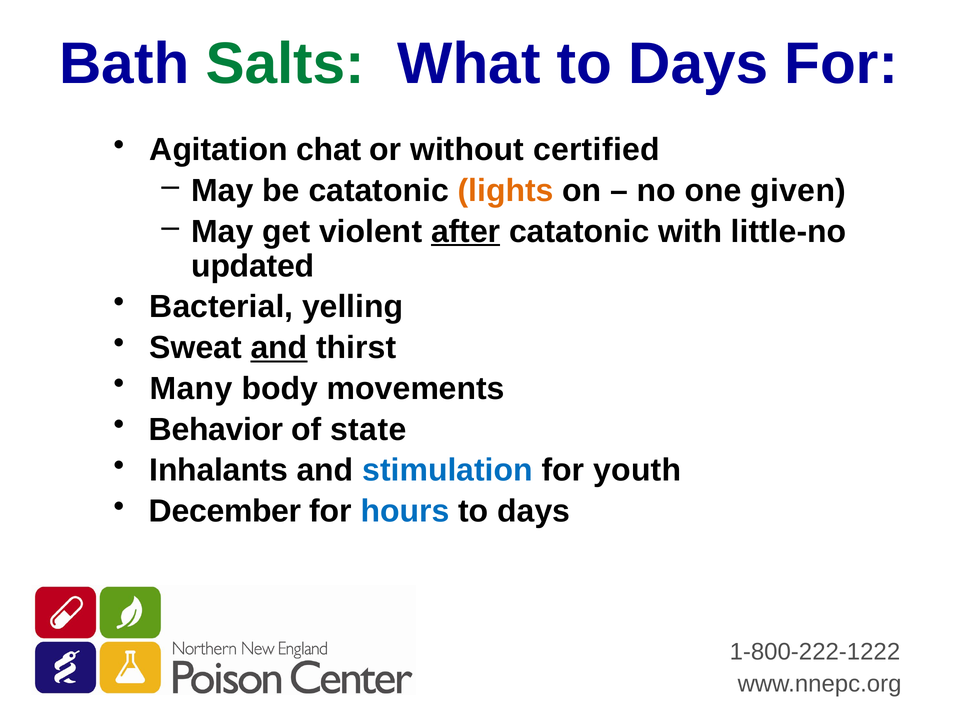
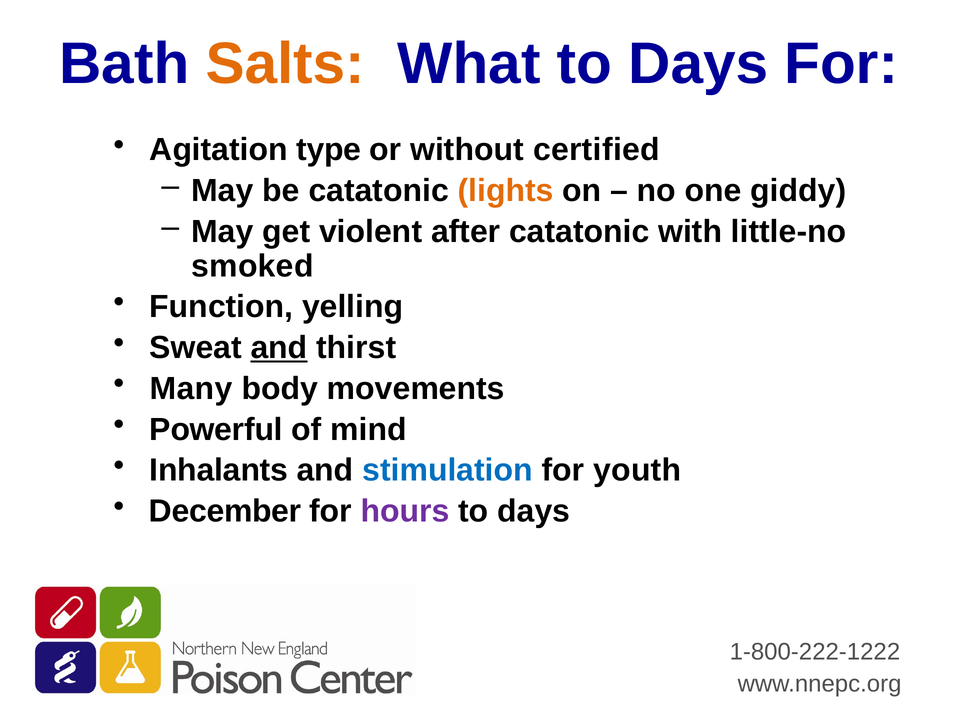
Salts colour: green -> orange (285, 64)
chat: chat -> type (329, 150)
given: given -> giddy (798, 191)
after underline: present -> none (466, 232)
updated: updated -> smoked (252, 266)
Bacterial: Bacterial -> Function (221, 307)
Behavior: Behavior -> Powerful (216, 430)
state: state -> mind (369, 430)
hours colour: blue -> purple (405, 511)
